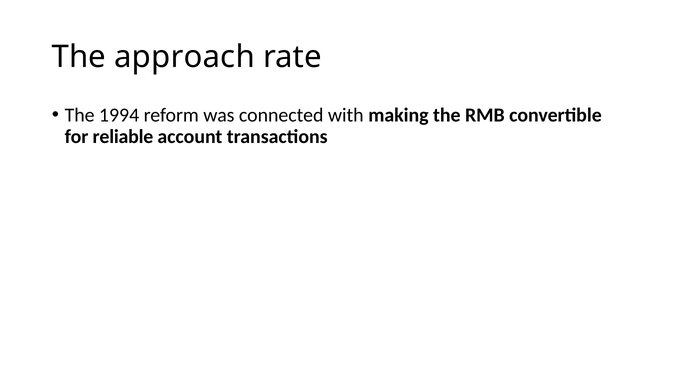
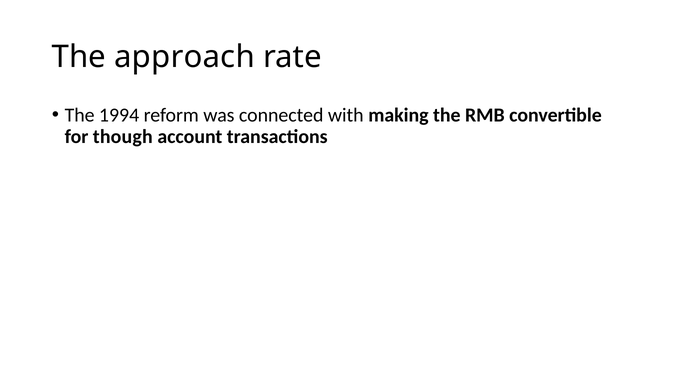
reliable: reliable -> though (123, 137)
